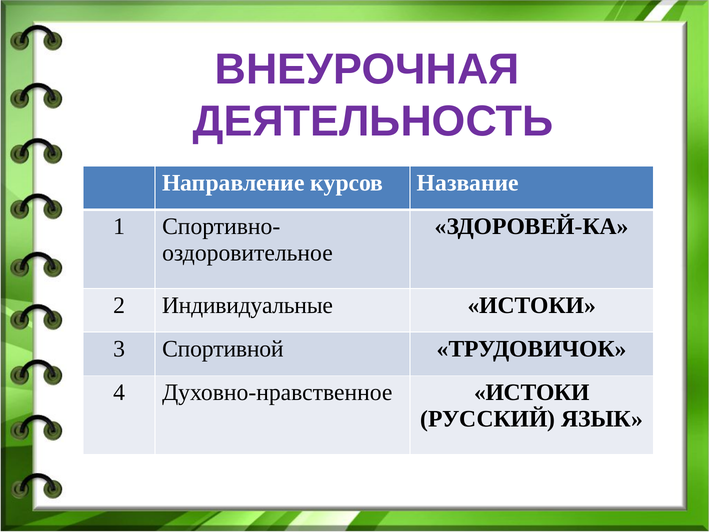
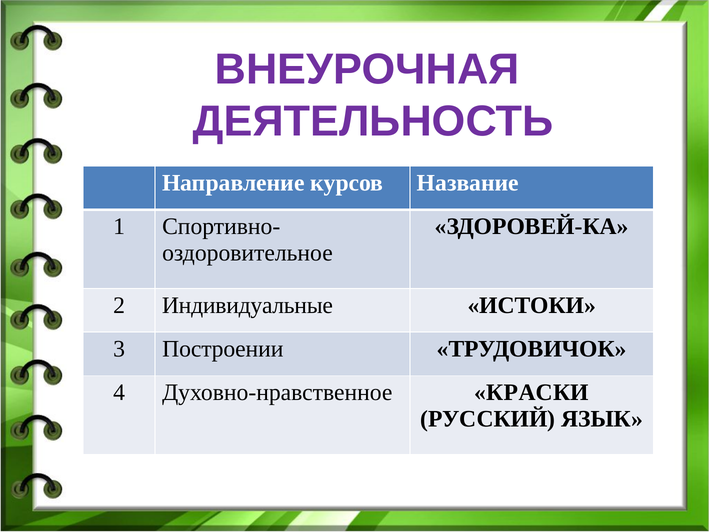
Спортивной: Спортивной -> Построении (223, 349)
Духовно-нравственное ИСТОКИ: ИСТОКИ -> КРАСКИ (532, 392)
